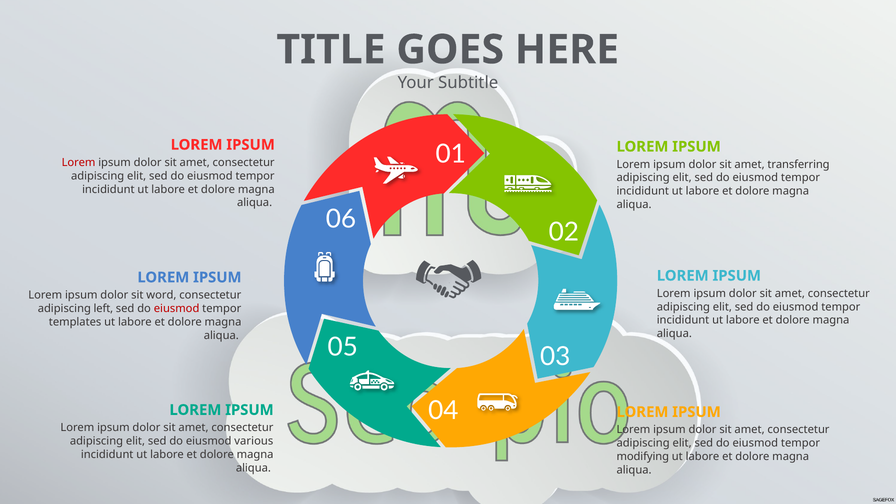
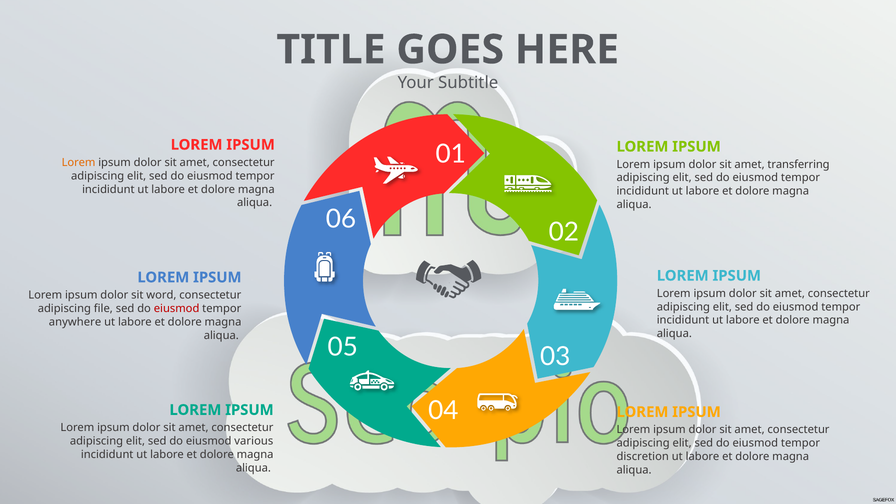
Lorem colour: red -> orange (79, 162)
left: left -> file (103, 309)
templates: templates -> anywhere (75, 322)
modifying: modifying -> discretion (643, 457)
